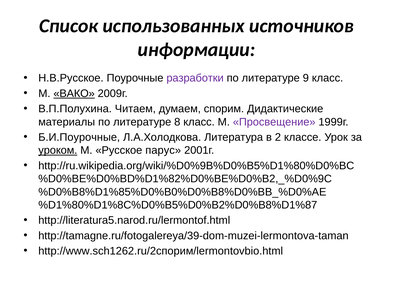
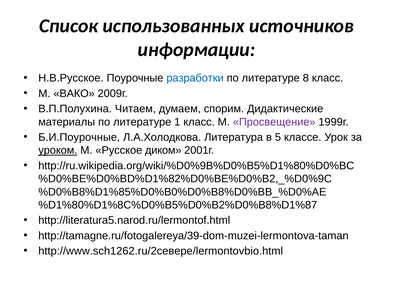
разработки colour: purple -> blue (195, 78)
9: 9 -> 8 (306, 78)
ВАКО underline: present -> none (74, 93)
8: 8 -> 1 (177, 122)
2: 2 -> 5 (278, 137)
парус: парус -> диком (163, 150)
http://www.sch1262.ru/2спорим/lermontovbio.html: http://www.sch1262.ru/2спорим/lermontovbio.html -> http://www.sch1262.ru/2севере/lermontovbio.html (161, 251)
